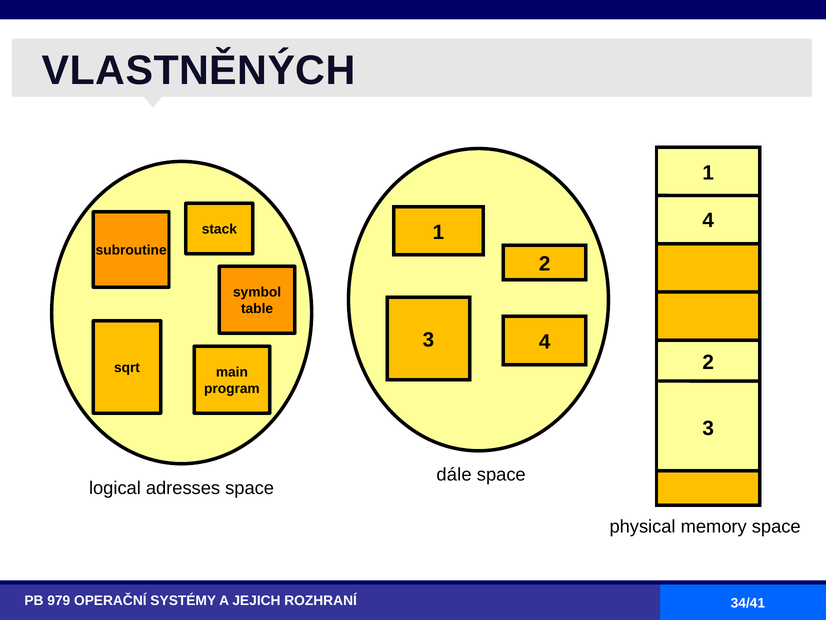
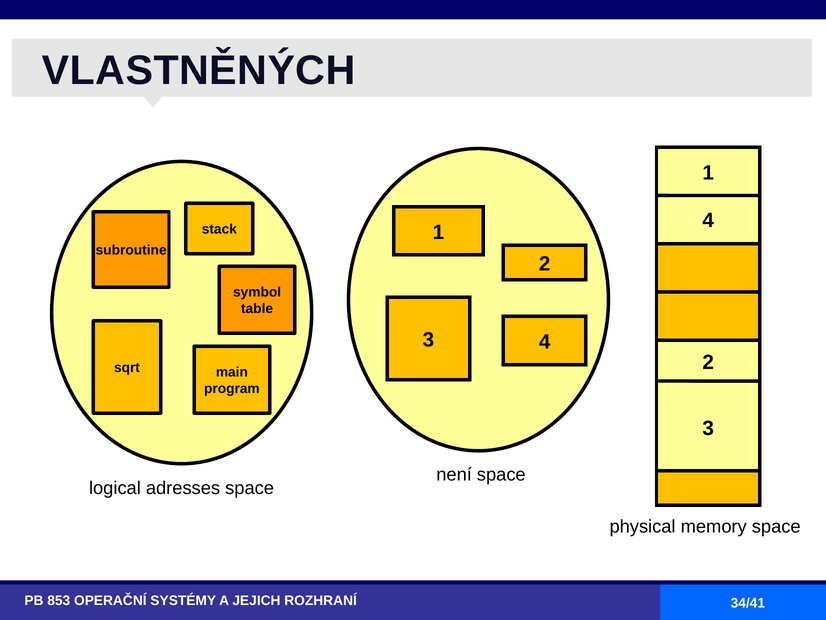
dále: dále -> není (454, 475)
979: 979 -> 853 (59, 600)
